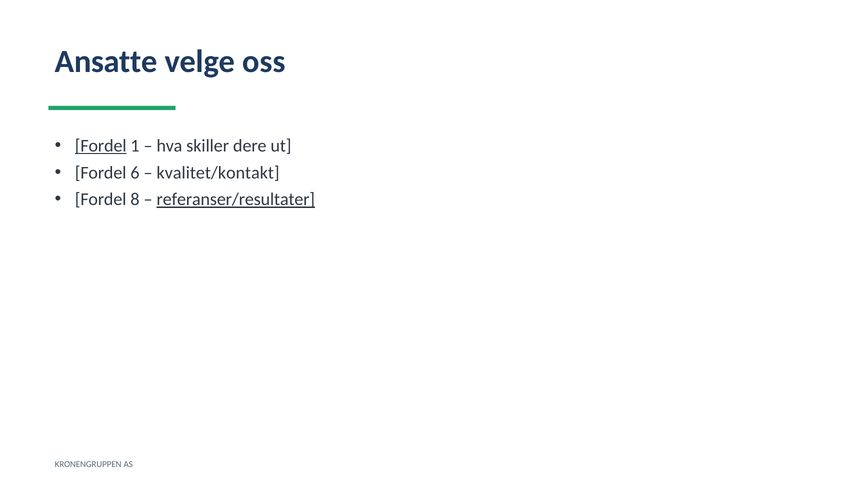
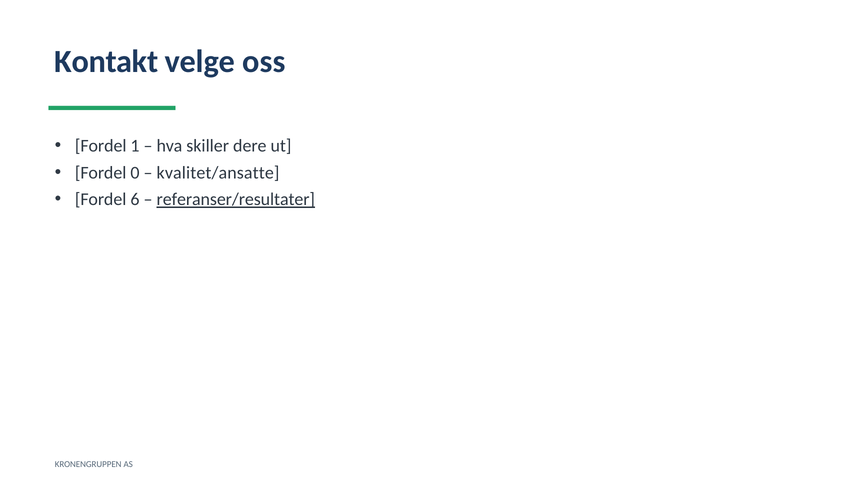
Ansatte: Ansatte -> Kontakt (106, 61)
Fordel underline: present -> none (101, 146)
6: 6 -> 0 (135, 173)
kvalitet/kontakt: kvalitet/kontakt -> kvalitet/ansatte (218, 173)
8: 8 -> 6 (135, 200)
